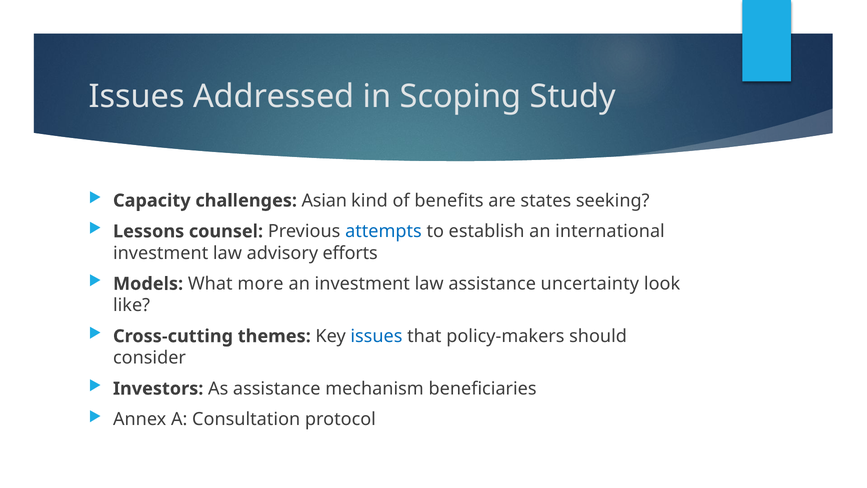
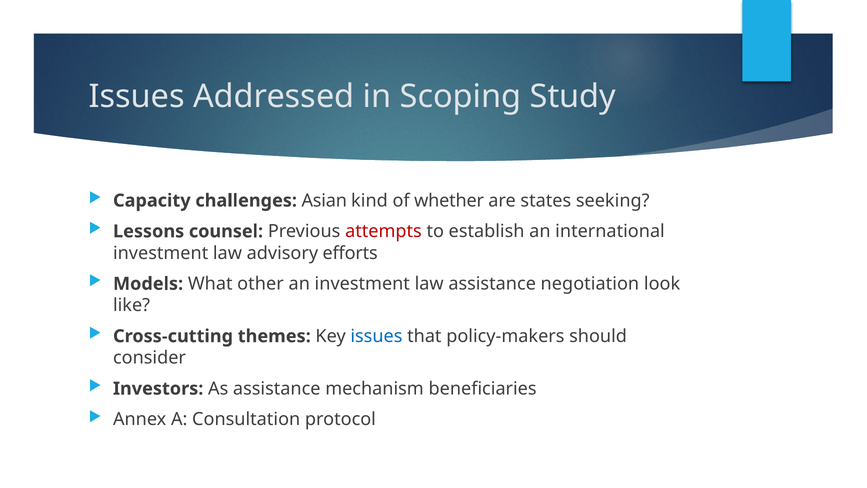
benefits: benefits -> whether (449, 201)
attempts colour: blue -> red (383, 231)
more: more -> other (261, 284)
uncertainty: uncertainty -> negotiation (590, 284)
